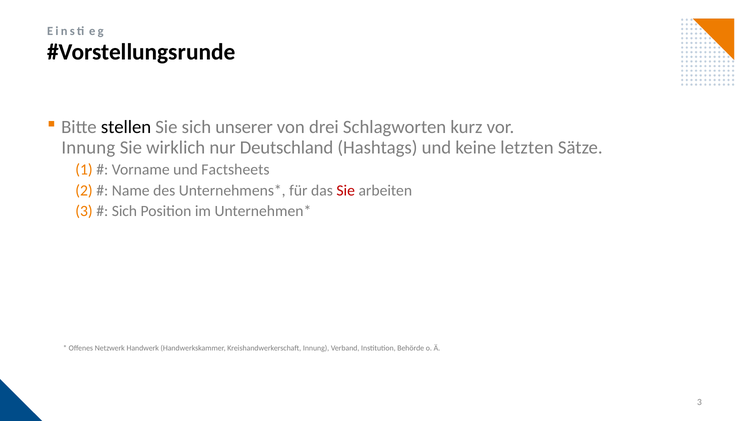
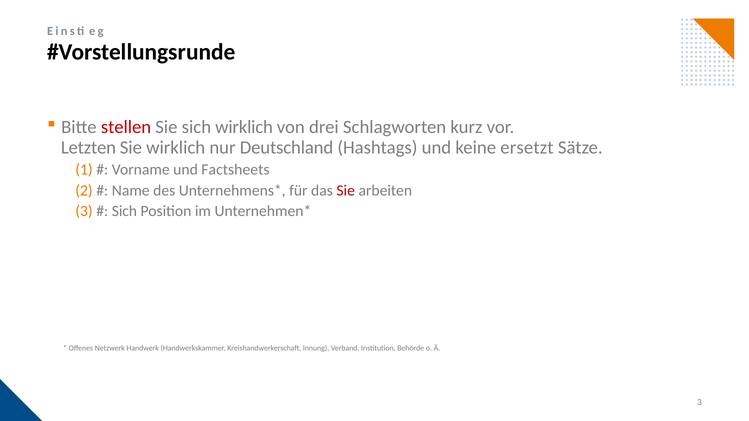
stellen colour: black -> red (126, 127)
sich unserer: unserer -> wirklich (244, 127)
Innung: Innung -> Letzten (88, 147)
letzten: letzten -> ersetzt (527, 147)
